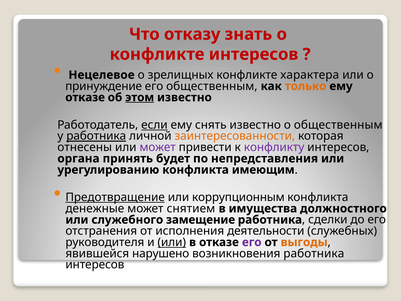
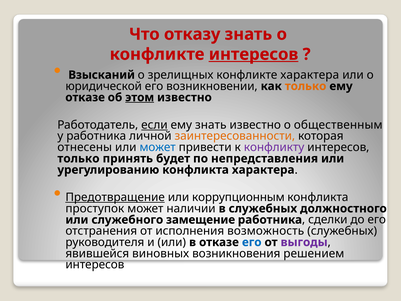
интересов underline: none -> present (254, 54)
Нецелевое: Нецелевое -> Взысканий (102, 75)
принуждение: принуждение -> юридической (104, 86)
его общественным: общественным -> возникновении (212, 86)
ему снять: снять -> знать (211, 125)
работника underline: present -> none (96, 136)
может colour: purple -> blue (158, 147)
органа: органа -> только (78, 158)
конфликта имеющим: имеющим -> характера (263, 170)
денежные: денежные -> проступок (95, 208)
снятием: снятием -> наличии (191, 208)
в имущества: имущества -> служебных (263, 208)
деятельности: деятельности -> возможность (266, 231)
или underline: present -> none (172, 242)
его colour: purple -> blue (252, 242)
выгоды colour: orange -> purple (304, 242)
нарушено: нарушено -> виновных (161, 253)
возникновения работника: работника -> решением (314, 253)
